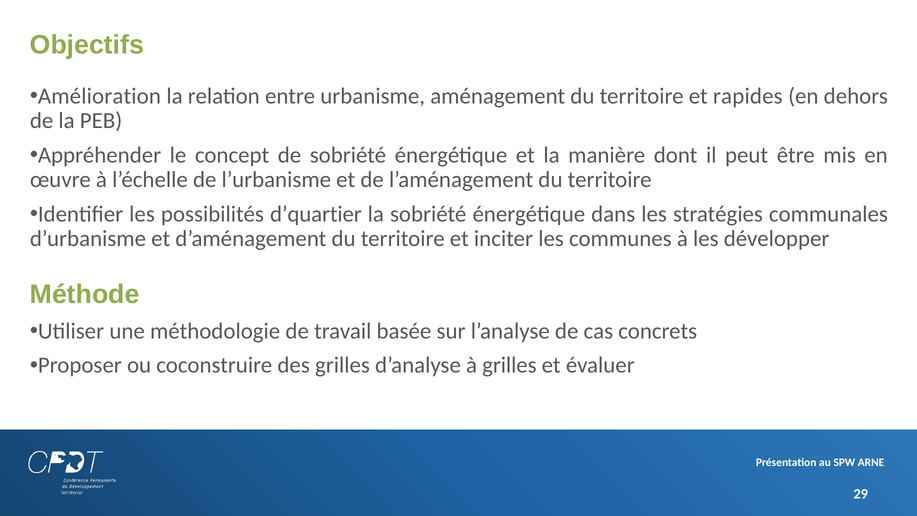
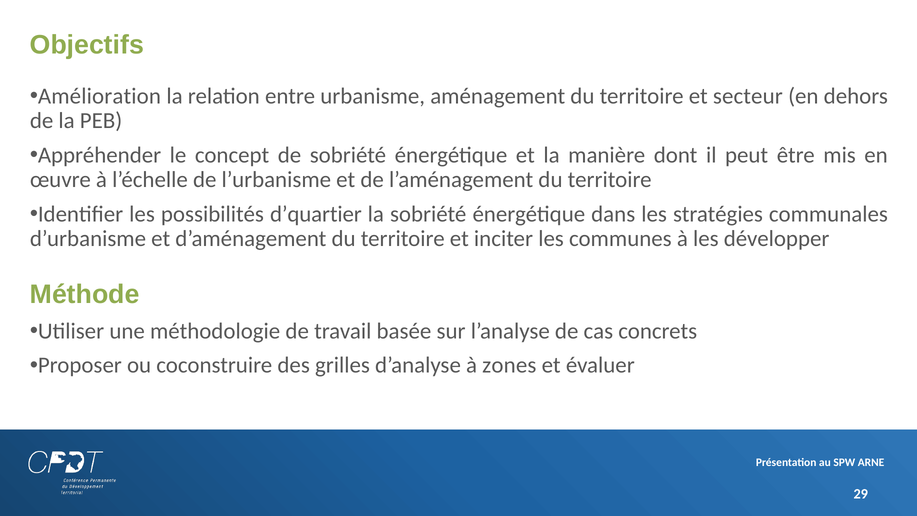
rapides: rapides -> secteur (748, 96)
à grilles: grilles -> zones (509, 365)
